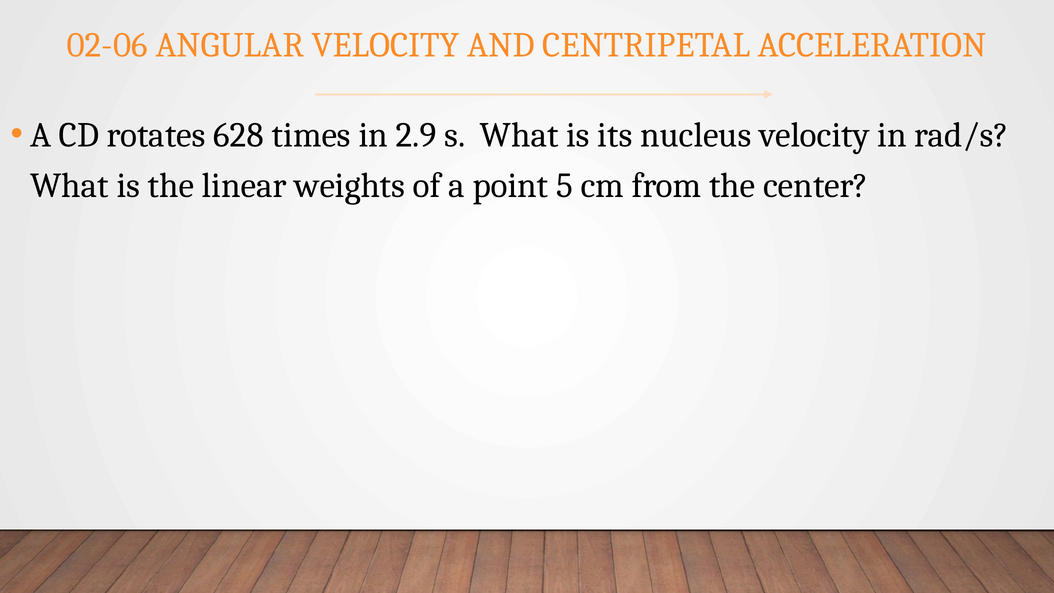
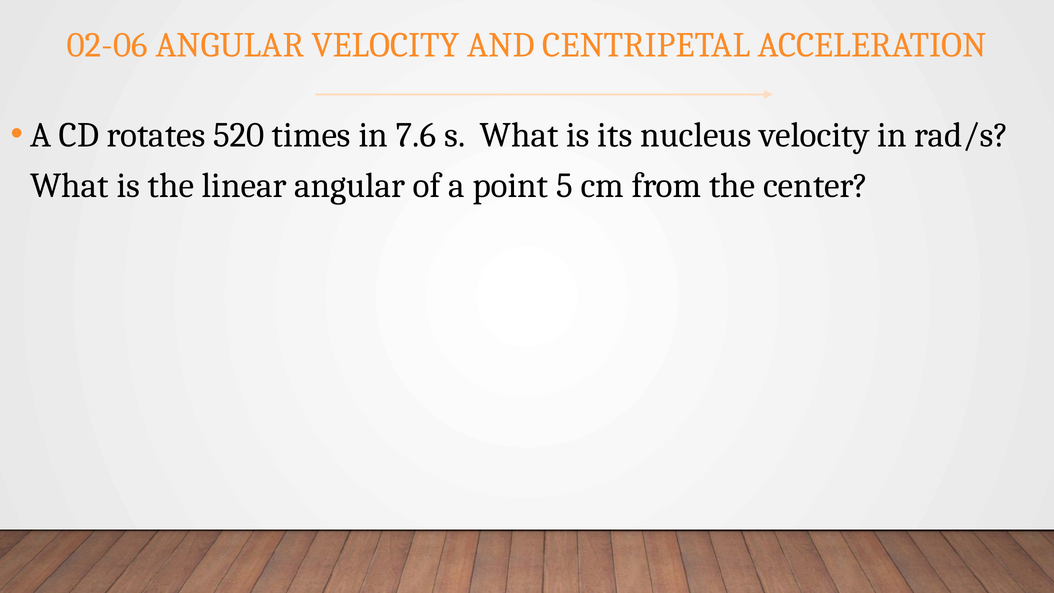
628: 628 -> 520 (239, 135)
2.9: 2.9 -> 7.6 (416, 135)
linear weights: weights -> angular (350, 186)
